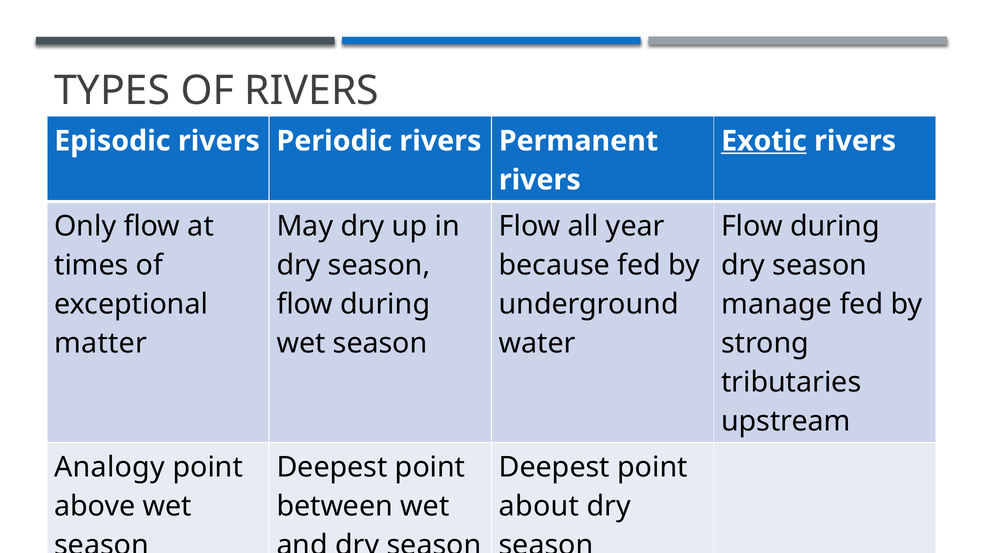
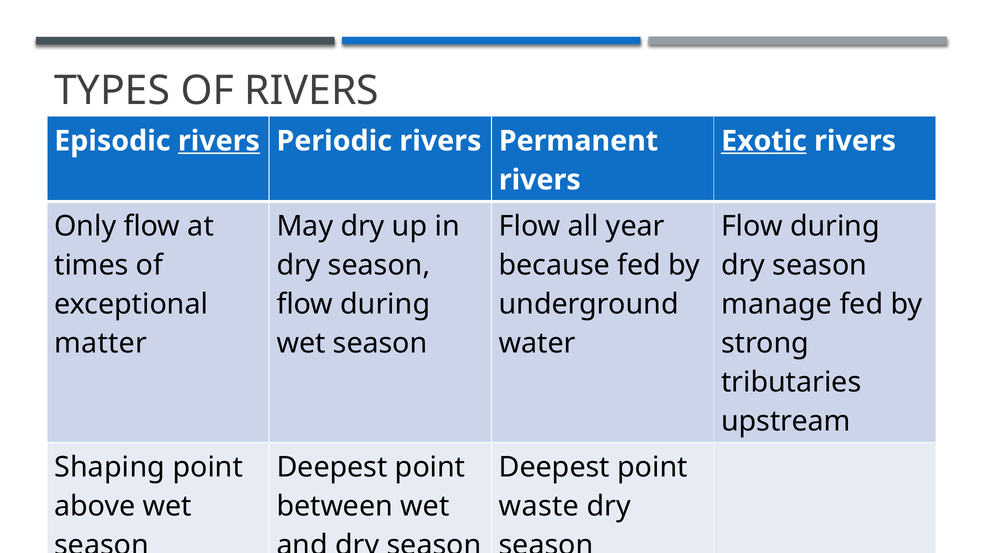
rivers underline: none -> present (219, 141)
Analogy: Analogy -> Shaping (110, 467)
about: about -> waste (539, 506)
